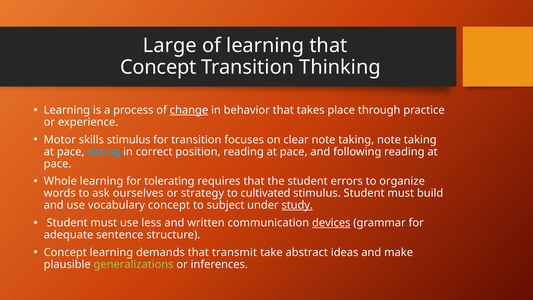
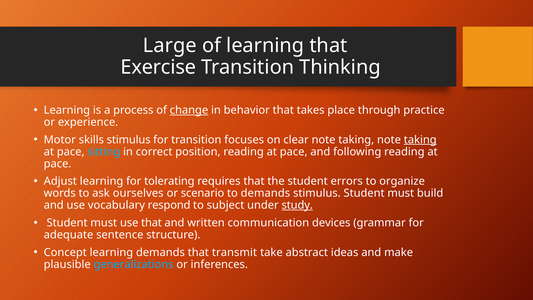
Concept: Concept -> Exercise (158, 67)
taking underline: none -> present (420, 140)
Whole: Whole -> Adjust (60, 181)
strategy: strategy -> scenario (203, 193)
to cultivated: cultivated -> demands (265, 193)
vocabulary concept: concept -> respond (169, 205)
use less: less -> that (152, 223)
devices underline: present -> none (331, 223)
generalizations colour: light green -> light blue (134, 264)
